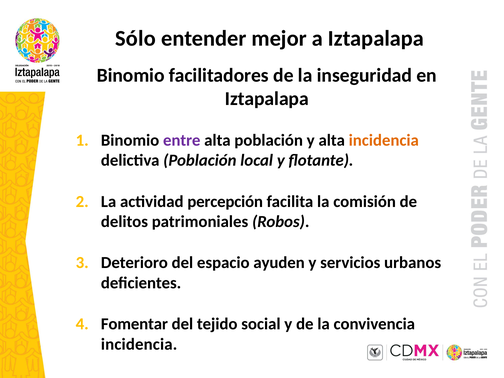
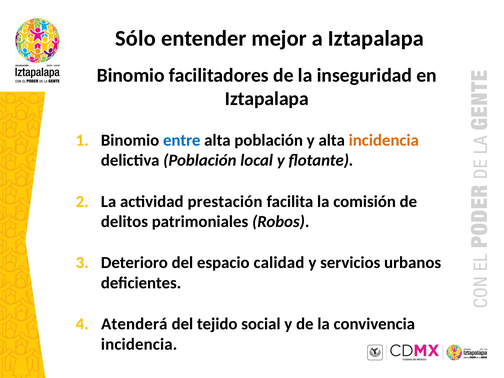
entre colour: purple -> blue (182, 140)
percepción: percepción -> prestación (225, 201)
ayuden: ayuden -> calidad (279, 263)
Fomentar: Fomentar -> Atenderá (134, 324)
